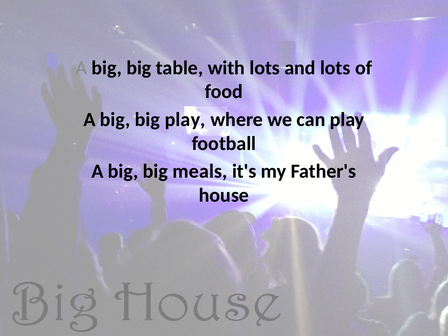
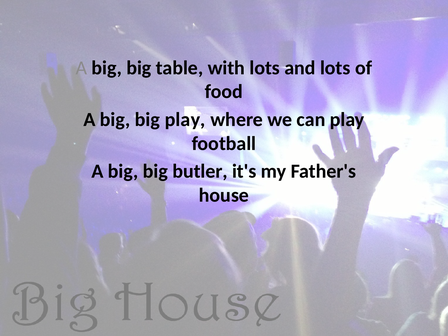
meals: meals -> butler (200, 171)
